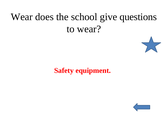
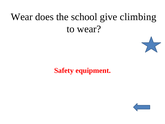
questions: questions -> climbing (138, 17)
